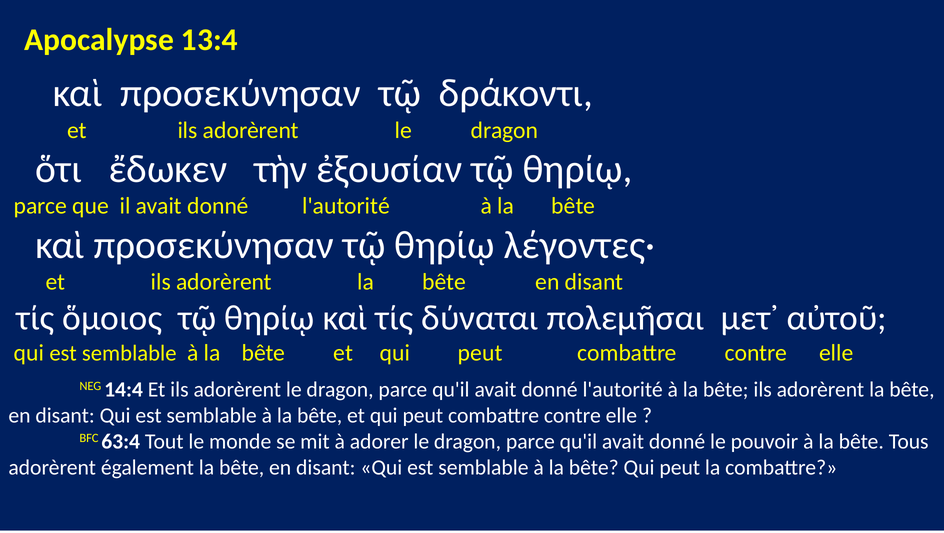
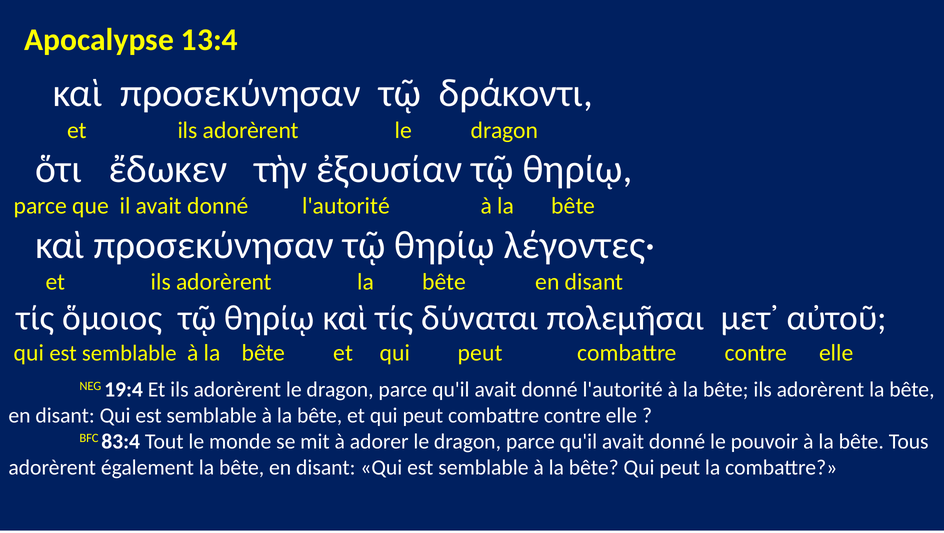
14:4: 14:4 -> 19:4 (124, 389)
63:4: 63:4 -> 83:4 (121, 441)
